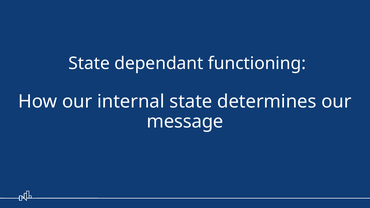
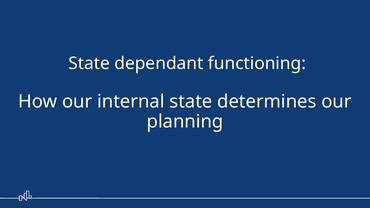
message: message -> planning (185, 122)
